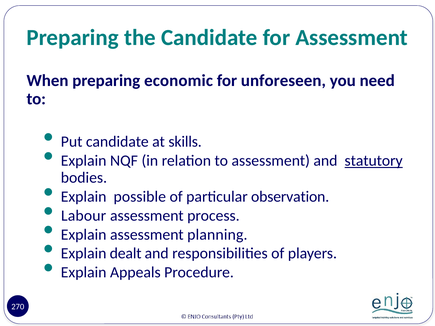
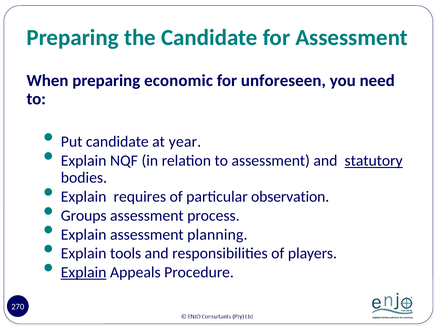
skills: skills -> year (185, 142)
possible: possible -> requires (140, 197)
Labour: Labour -> Groups (84, 216)
dealt: dealt -> tools (126, 254)
Explain underline: none -> present (84, 273)
